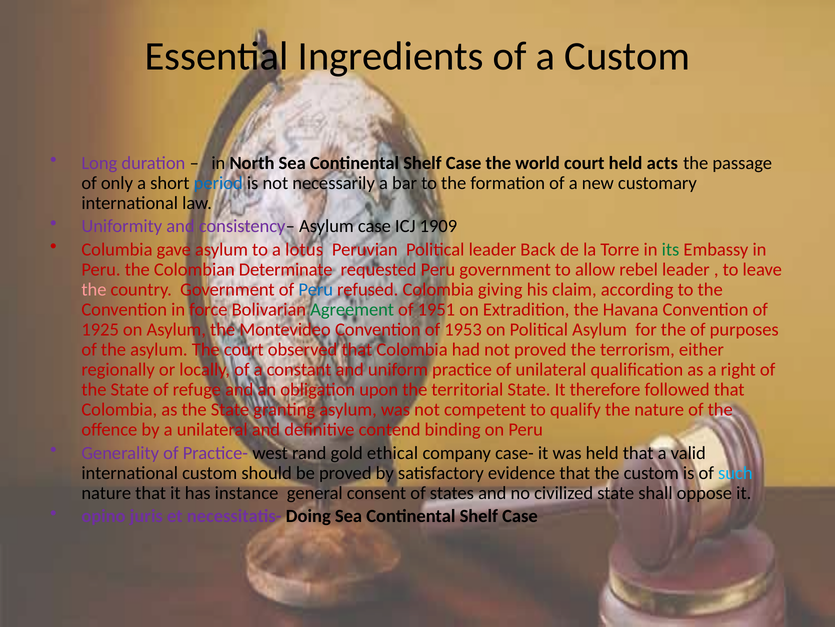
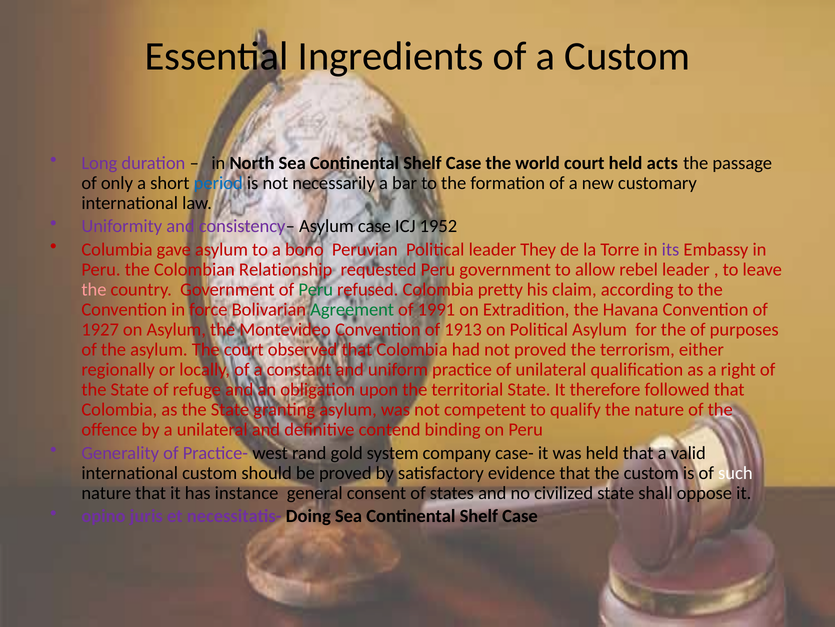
1909: 1909 -> 1952 (438, 226)
lotus: lotus -> bono (304, 249)
Back: Back -> They (538, 249)
its colour: green -> purple (671, 249)
Determinate: Determinate -> Relationship (286, 269)
Peru colour: blue -> green (316, 289)
giving: giving -> pretty (500, 289)
1951: 1951 -> 1991 (436, 309)
1925: 1925 -> 1927 (100, 329)
1953: 1953 -> 1913 (463, 329)
ethical: ethical -> system (393, 452)
such colour: light blue -> white (735, 472)
